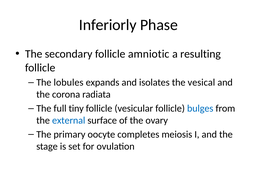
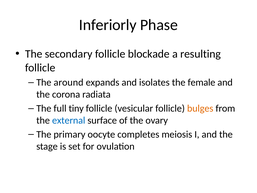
amniotic: amniotic -> blockade (149, 54)
lobules: lobules -> around (69, 82)
vesical: vesical -> female (201, 82)
bulges colour: blue -> orange (200, 108)
